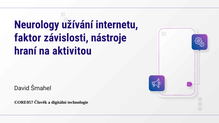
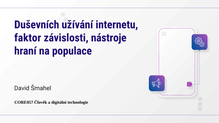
Neurology: Neurology -> Duševních (37, 25)
aktivitou: aktivitou -> populace (72, 51)
